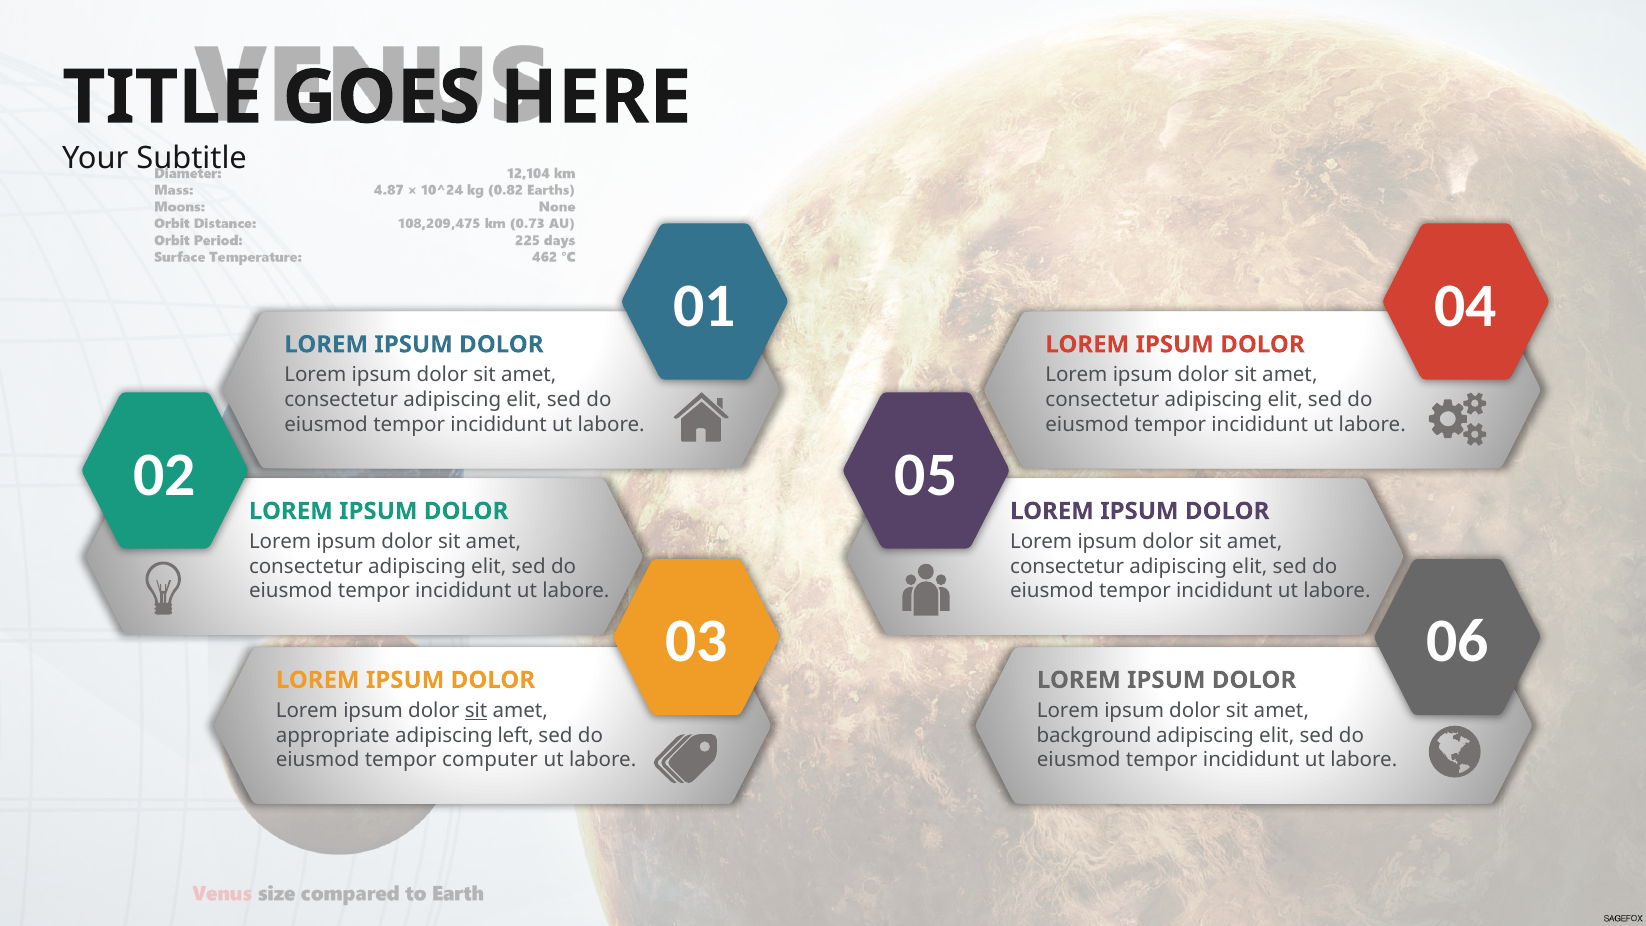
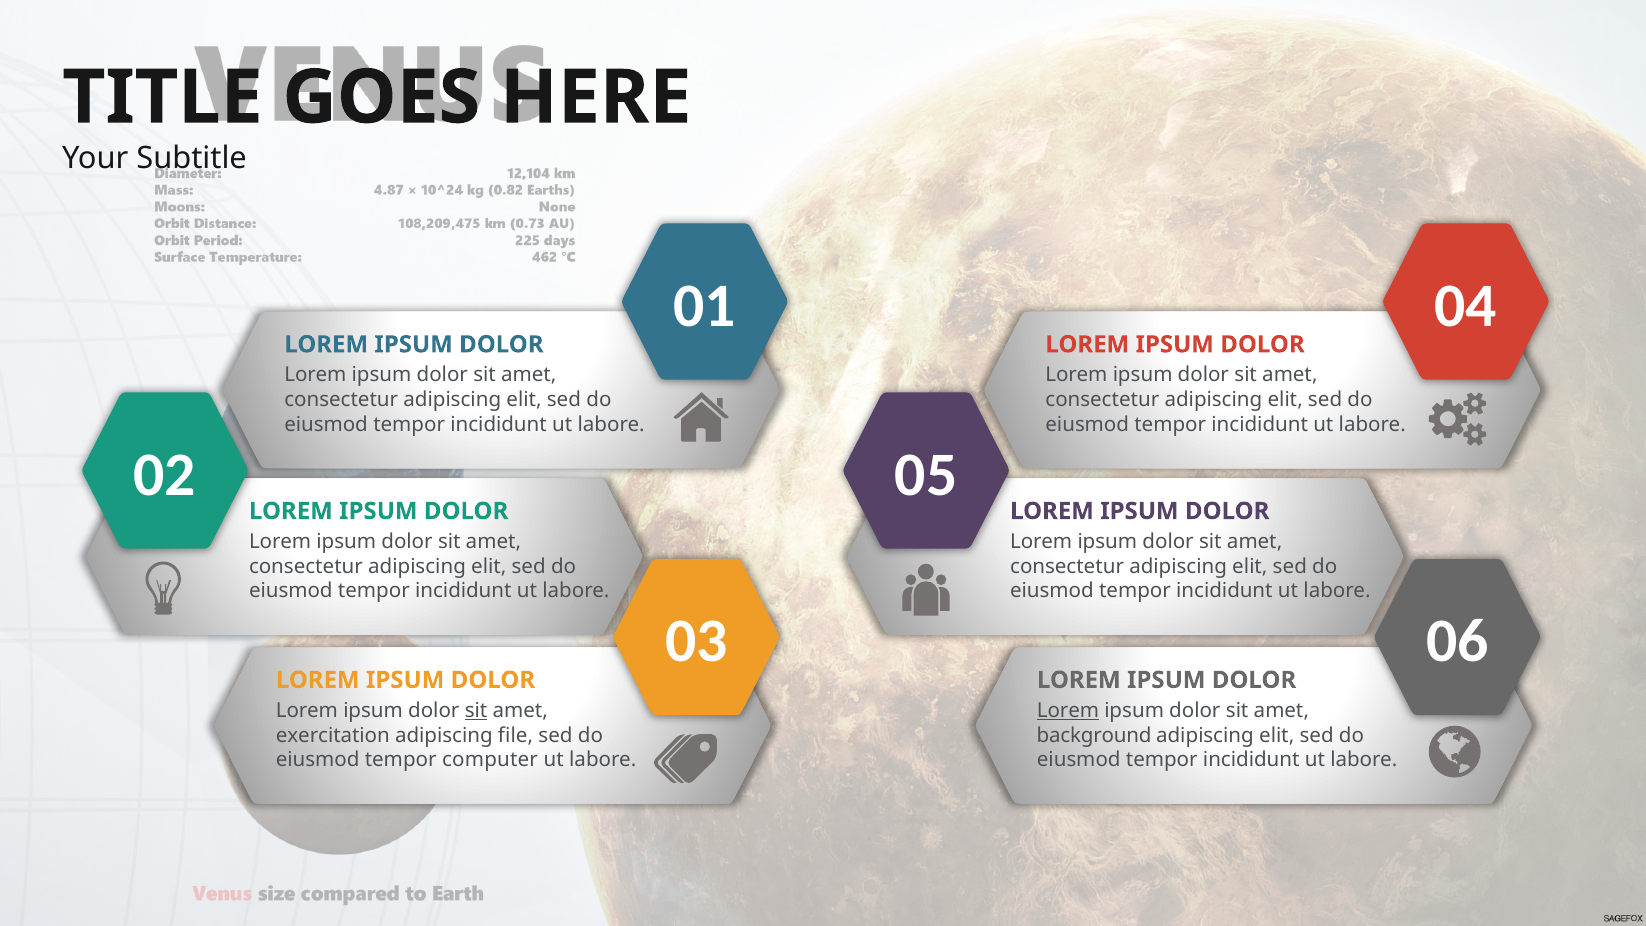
Lorem underline: none -> present (1068, 711)
appropriate: appropriate -> exercitation (333, 735)
left: left -> file (516, 735)
